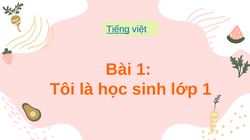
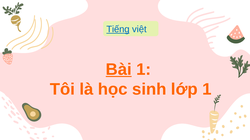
Bài underline: none -> present (119, 70)
